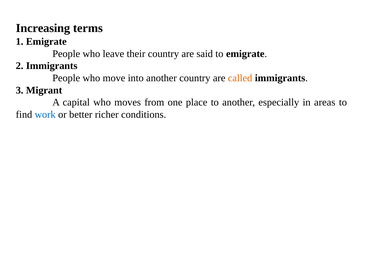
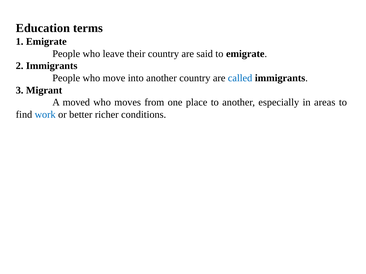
Increasing: Increasing -> Education (43, 28)
called colour: orange -> blue (240, 78)
capital: capital -> moved (76, 103)
